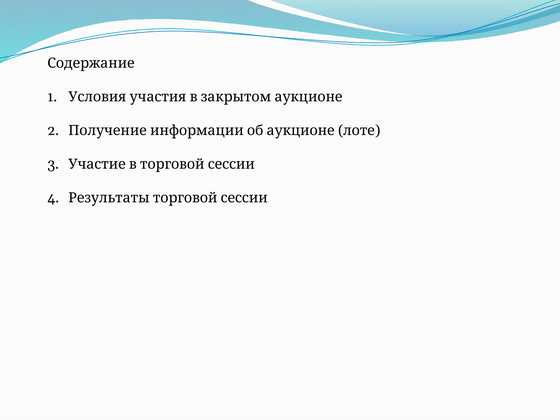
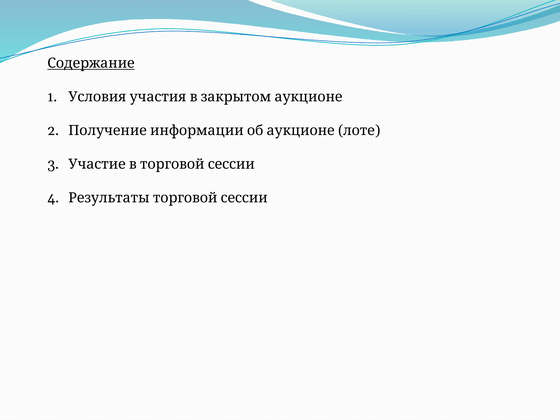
Содержание underline: none -> present (91, 63)
